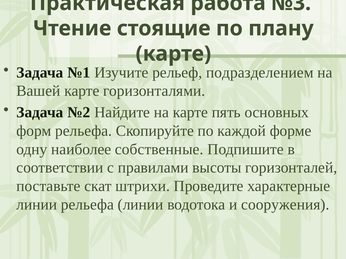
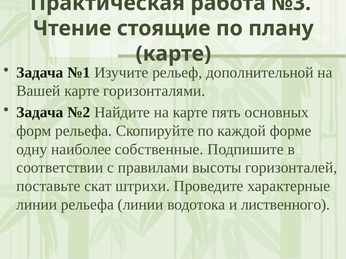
подразделением: подразделением -> дополнительной (260, 73)
сооружения: сооружения -> лиственного (286, 205)
